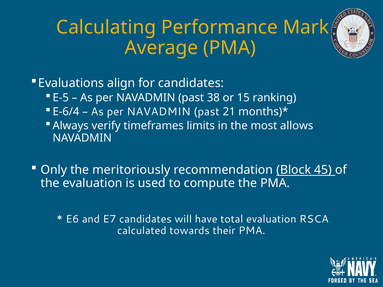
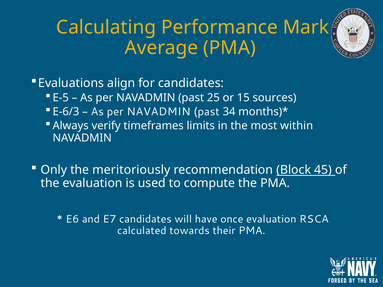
38: 38 -> 25 (213, 98)
ranking: ranking -> sources (274, 98)
E-6/4: E-6/4 -> E-6/3 (66, 112)
21: 21 -> 34 (229, 112)
allows: allows -> within (297, 126)
total: total -> once (232, 219)
